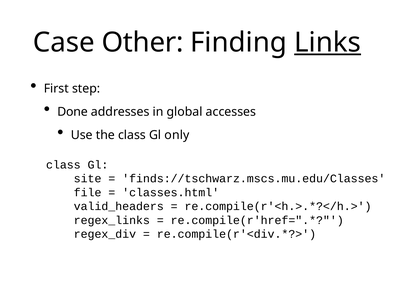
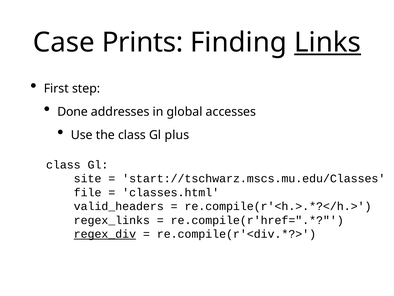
Other: Other -> Prints (143, 42)
only: only -> plus (177, 135)
finds://tschwarz.mscs.mu.edu/Classes: finds://tschwarz.mscs.mu.edu/Classes -> start://tschwarz.mscs.mu.edu/Classes (254, 178)
regex_div underline: none -> present (105, 234)
